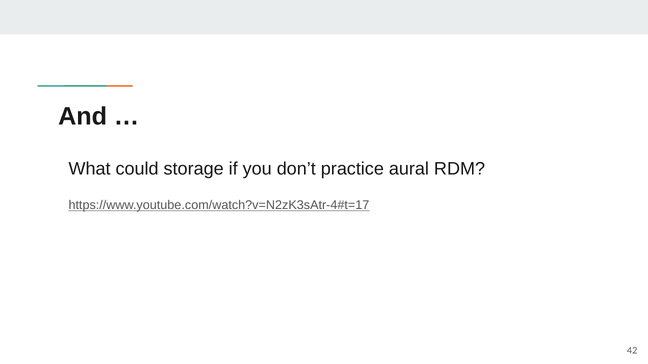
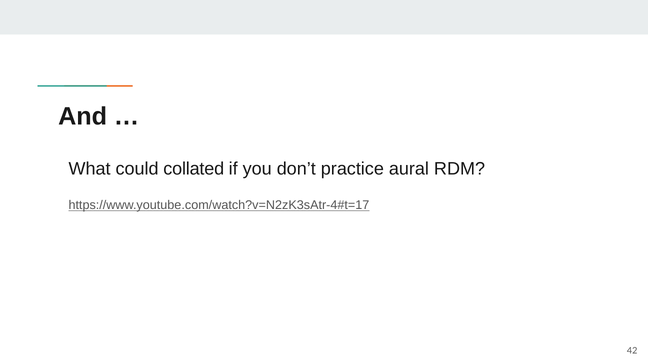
storage: storage -> collated (194, 169)
